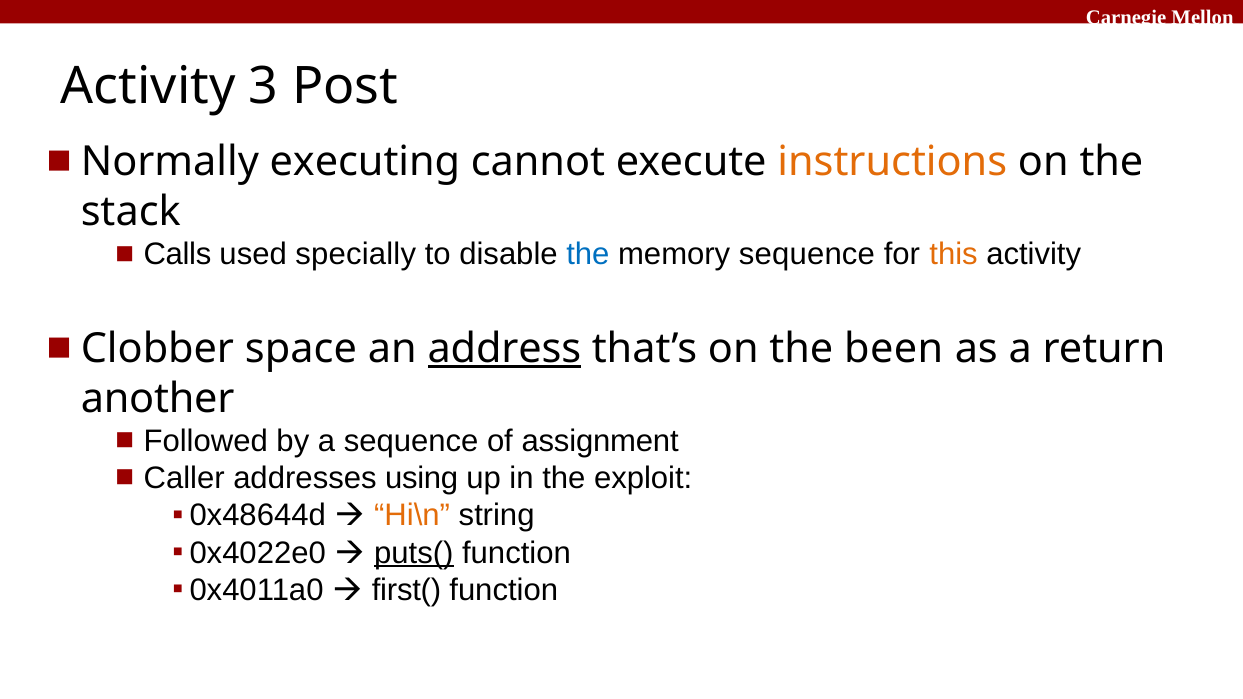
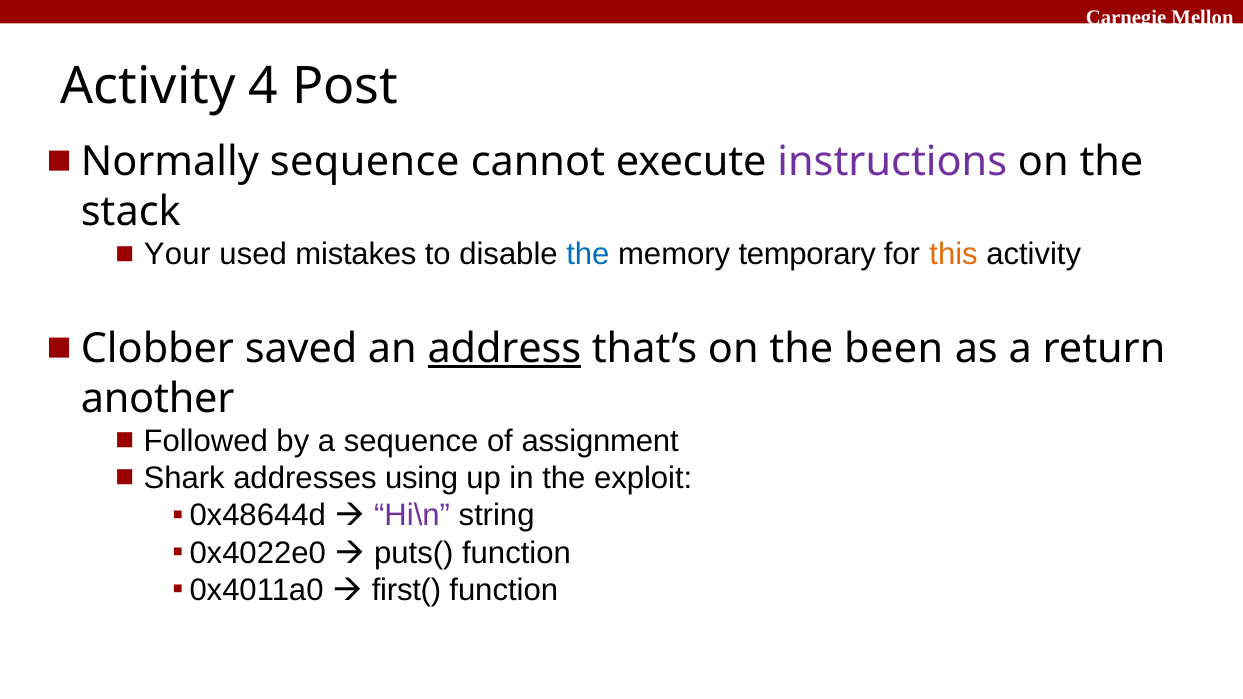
3: 3 -> 4 (264, 87)
Normally executing: executing -> sequence (365, 162)
instructions colour: orange -> purple (892, 162)
Calls: Calls -> Your (177, 255)
specially: specially -> mistakes (356, 255)
memory sequence: sequence -> temporary (807, 255)
space: space -> saved (301, 349)
Caller: Caller -> Shark (184, 479)
Hi\n colour: orange -> purple (412, 516)
puts( underline: present -> none (414, 553)
